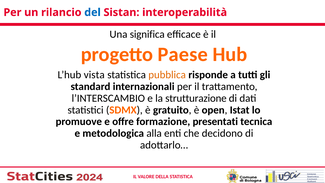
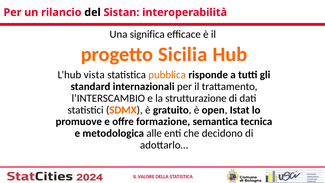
del colour: blue -> black (93, 12)
Paese: Paese -> Sicilia (183, 54)
presentati: presentati -> semantica (215, 122)
alla: alla -> alle (154, 133)
